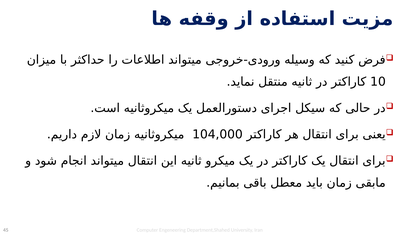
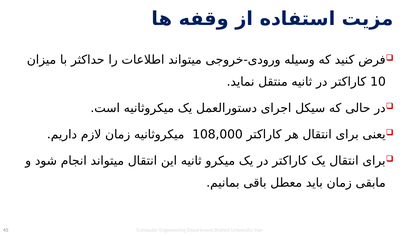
104,000: 104,000 -> 108,000 (218, 134)
